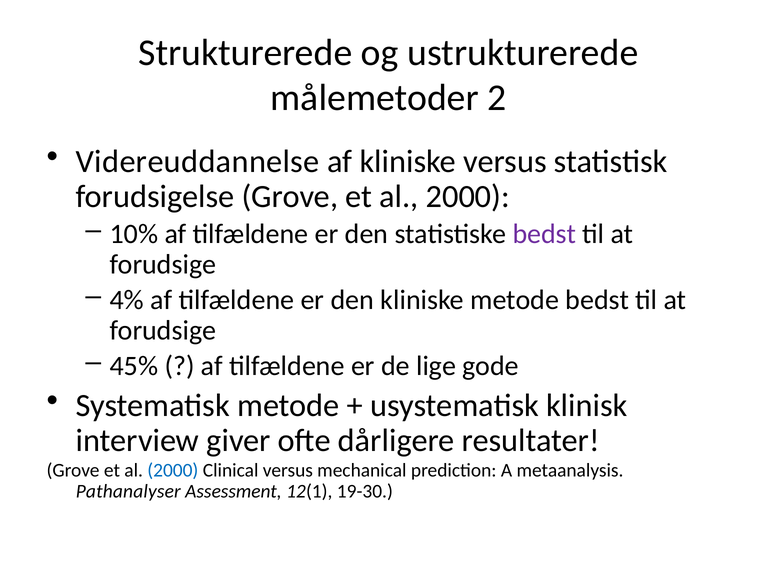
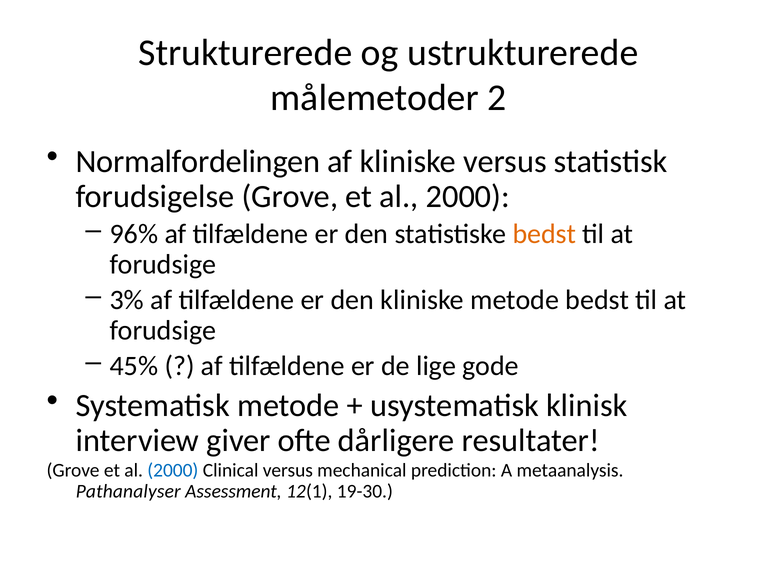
Videreuddannelse: Videreuddannelse -> Normalfordelingen (198, 162)
10%: 10% -> 96% (134, 234)
bedst colour: purple -> orange (544, 234)
4%: 4% -> 3% (127, 300)
